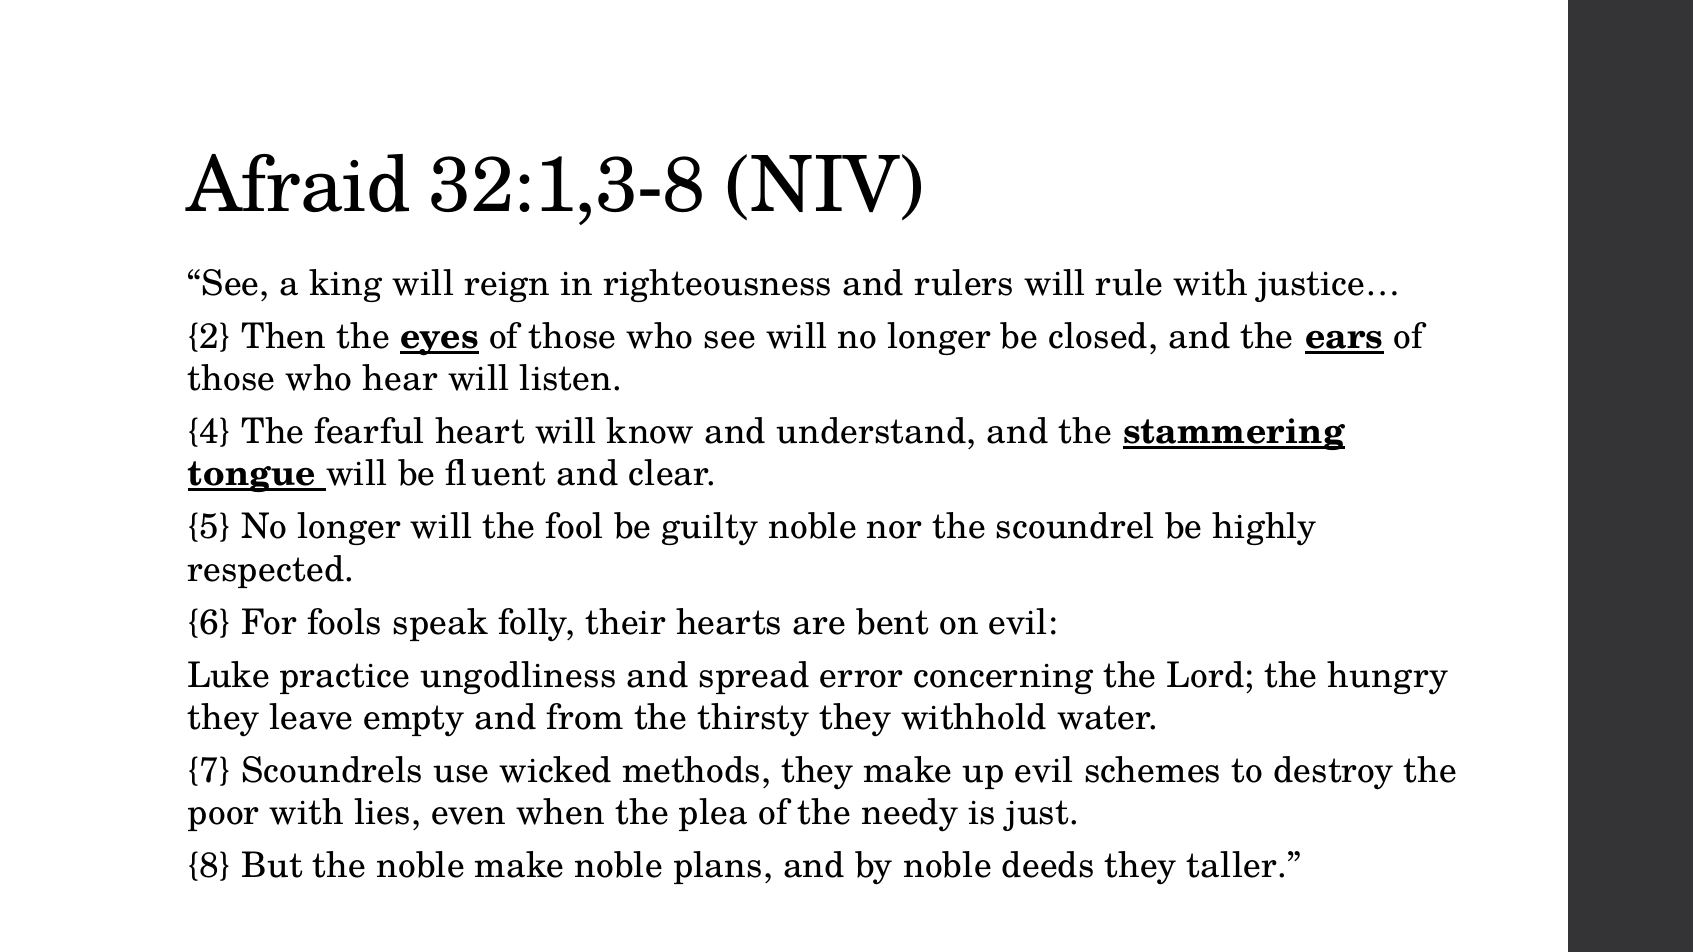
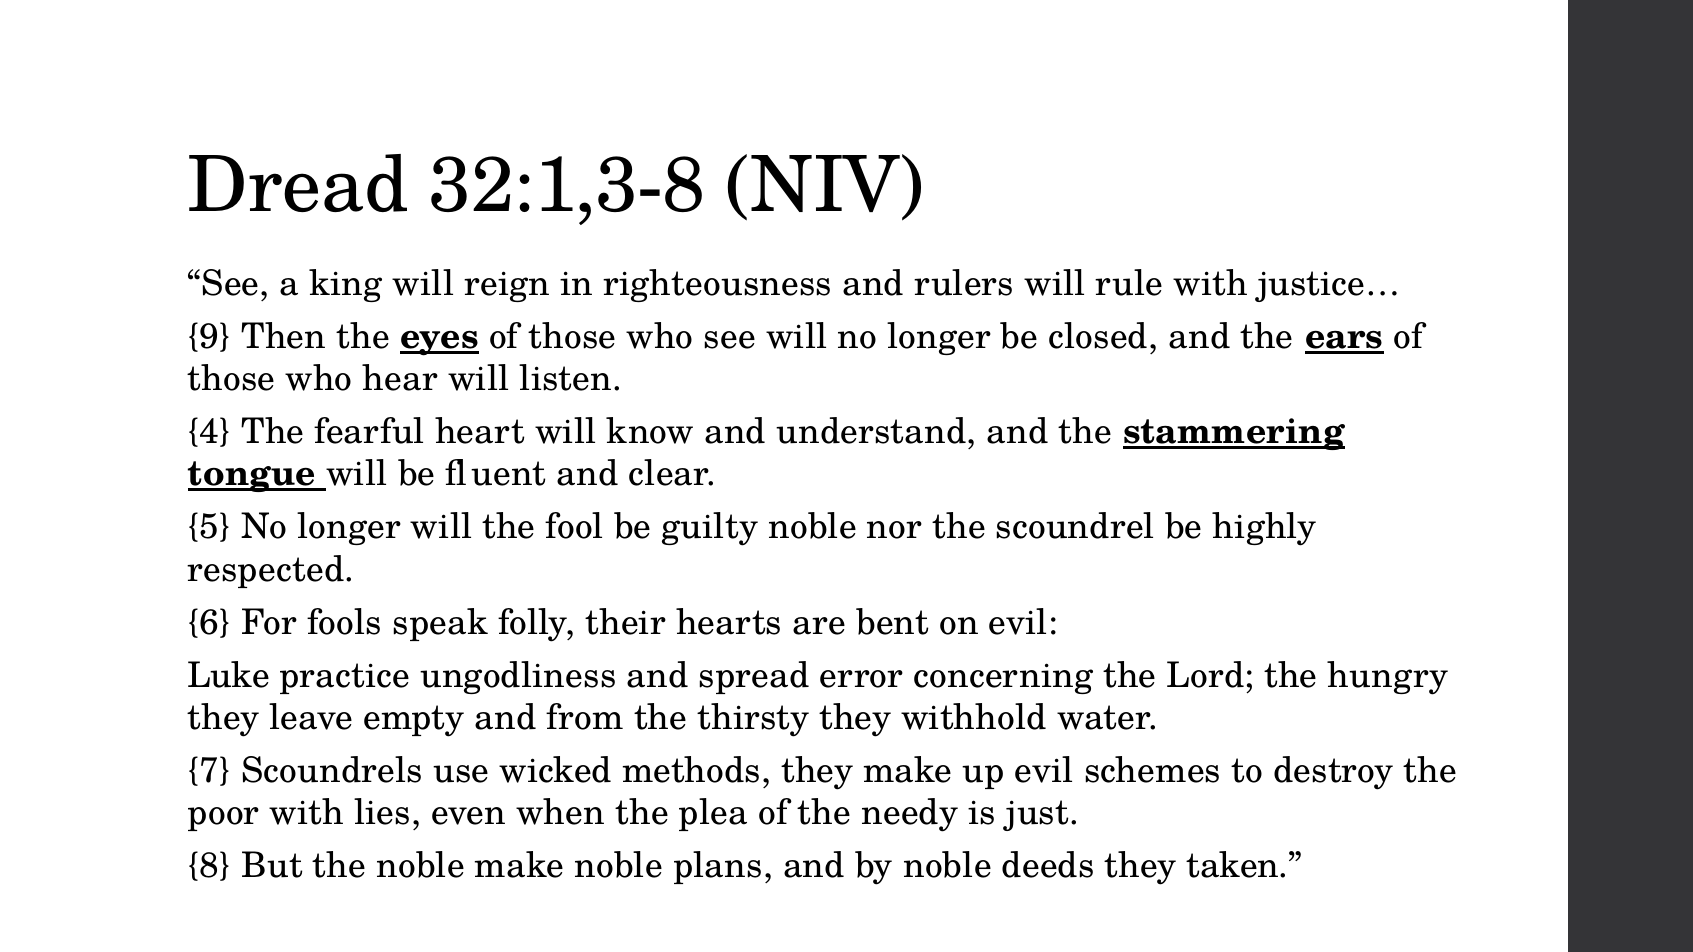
Afraid: Afraid -> Dread (298, 186)
2: 2 -> 9 (210, 337)
taller: taller -> taken (1244, 866)
